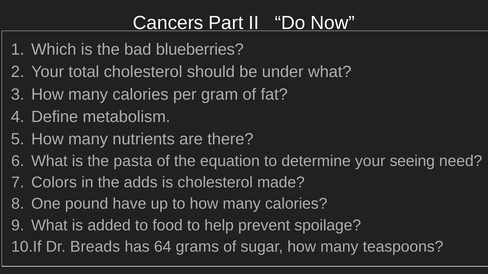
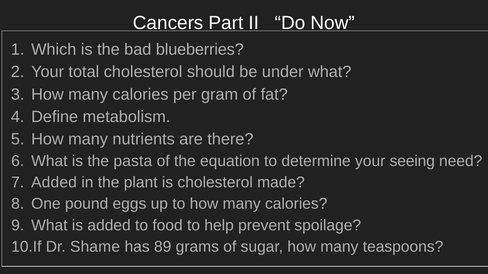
Colors: Colors -> Added (54, 183)
adds: adds -> plant (141, 183)
have: have -> eggs (129, 204)
Breads: Breads -> Shame (95, 247)
64: 64 -> 89 (163, 247)
